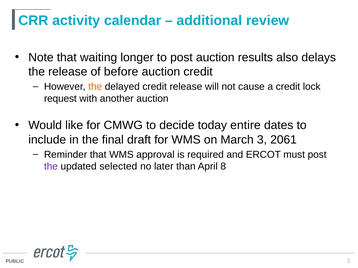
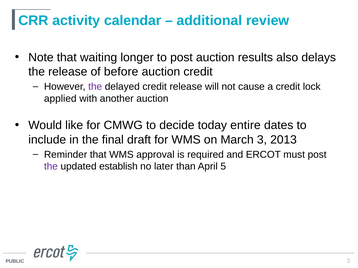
the colour: orange -> purple (95, 87)
request: request -> applied (60, 99)
2061: 2061 -> 2013 (284, 140)
selected: selected -> establish (118, 167)
8: 8 -> 5 (223, 167)
